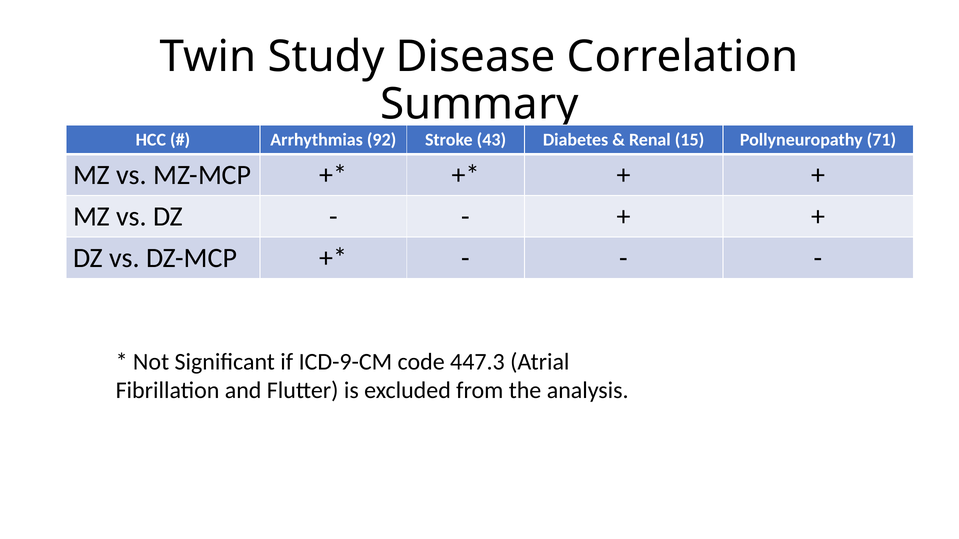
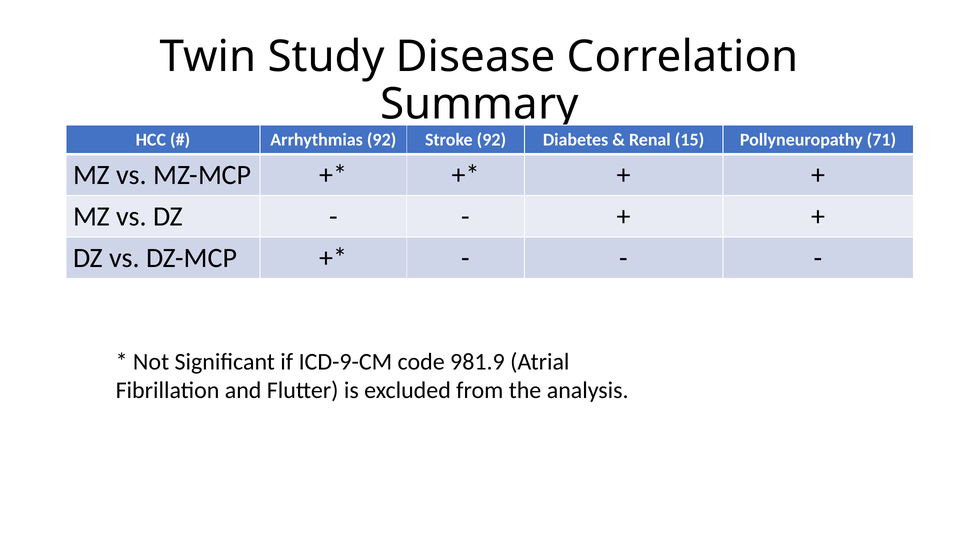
Stroke 43: 43 -> 92 (491, 140)
447.3: 447.3 -> 981.9 (477, 362)
